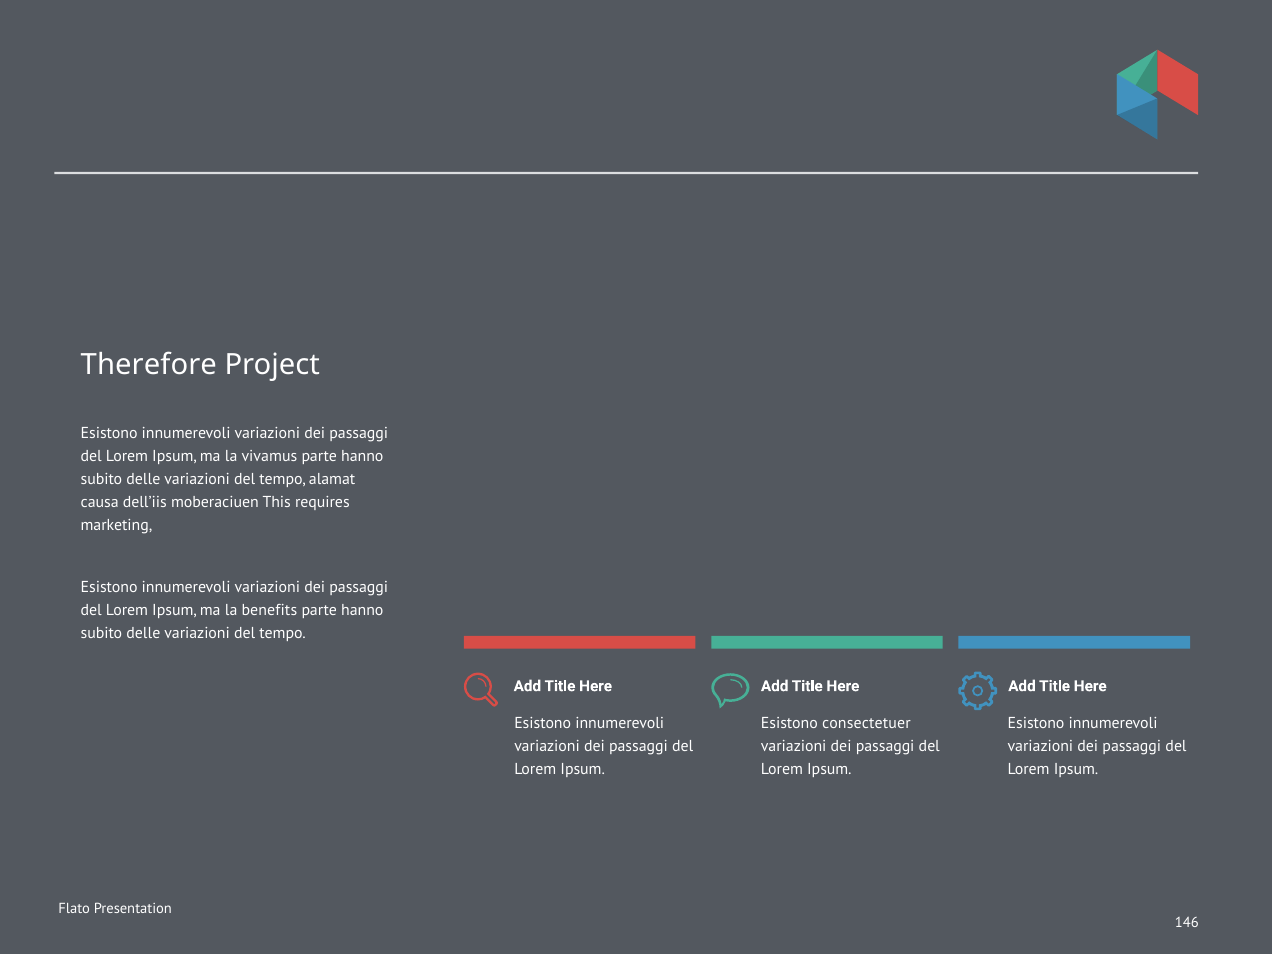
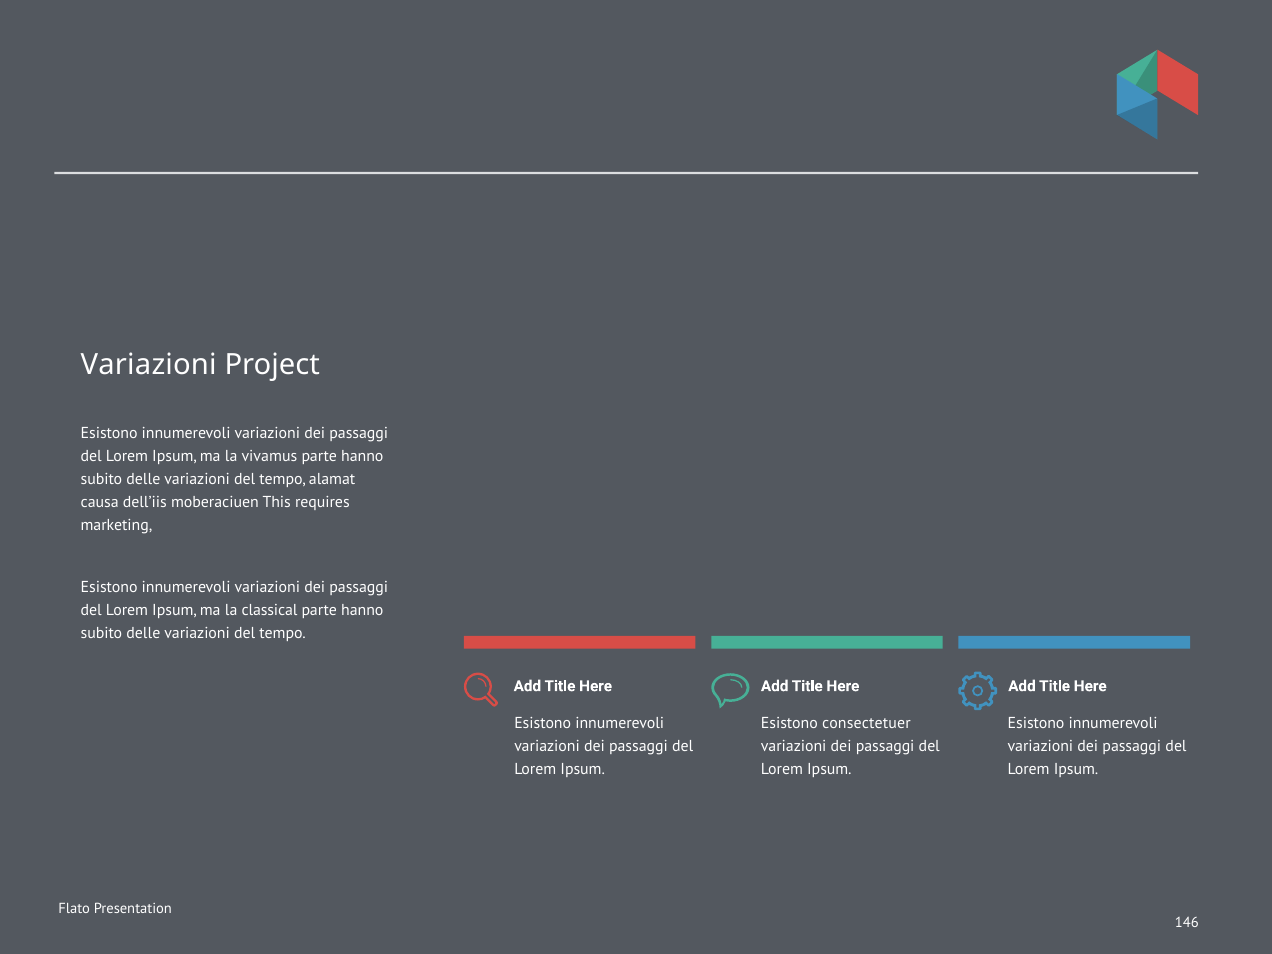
Therefore: Therefore -> Variazioni (149, 365)
benefits: benefits -> classical (269, 610)
